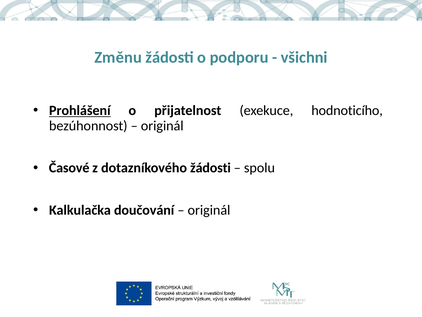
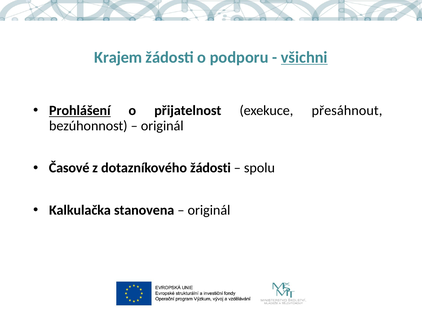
Změnu: Změnu -> Krajem (118, 57)
všichni underline: none -> present (304, 57)
hodnoticího: hodnoticího -> přesáhnout (347, 110)
doučování: doučování -> stanovena (144, 210)
